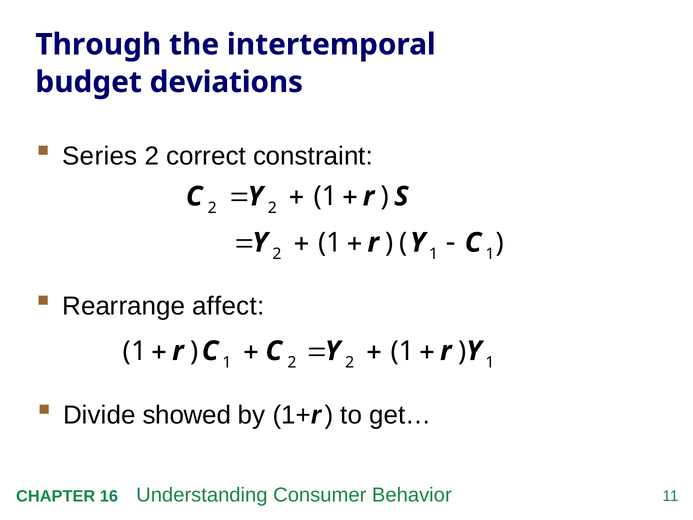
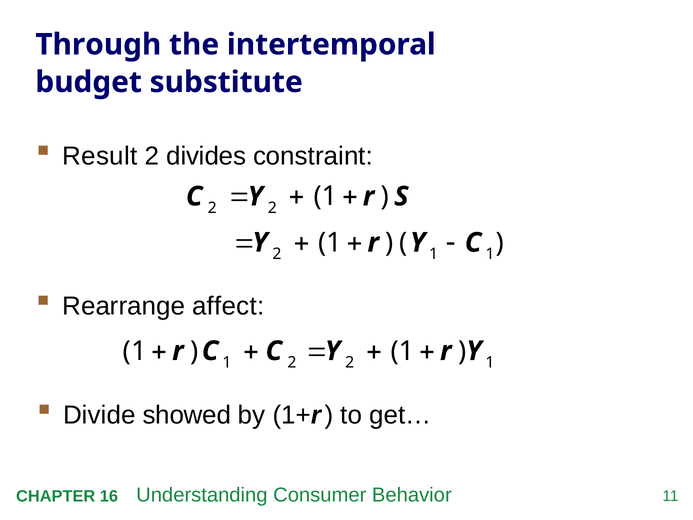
deviations: deviations -> substitute (226, 82)
Series: Series -> Result (100, 156)
correct: correct -> divides (206, 156)
